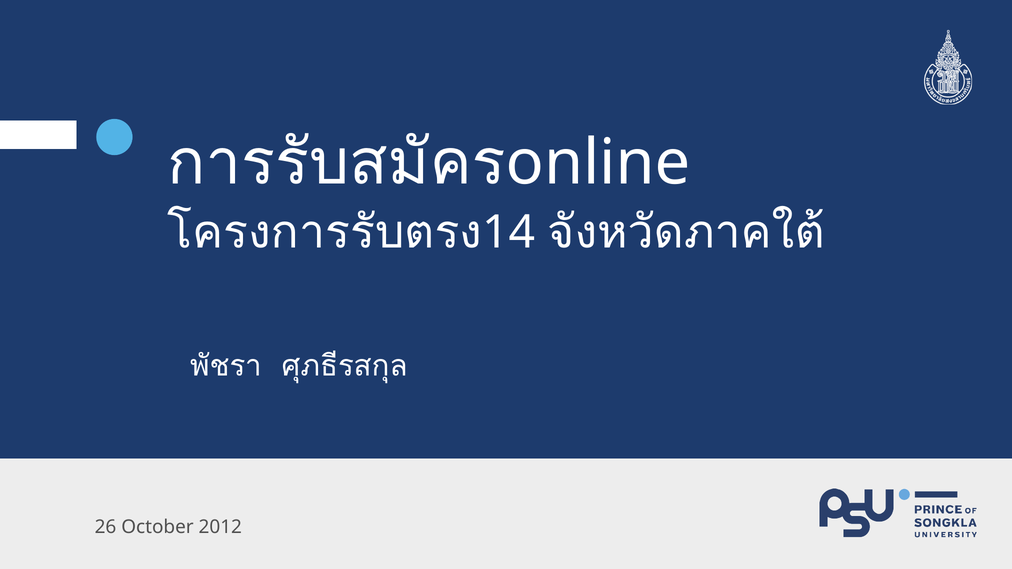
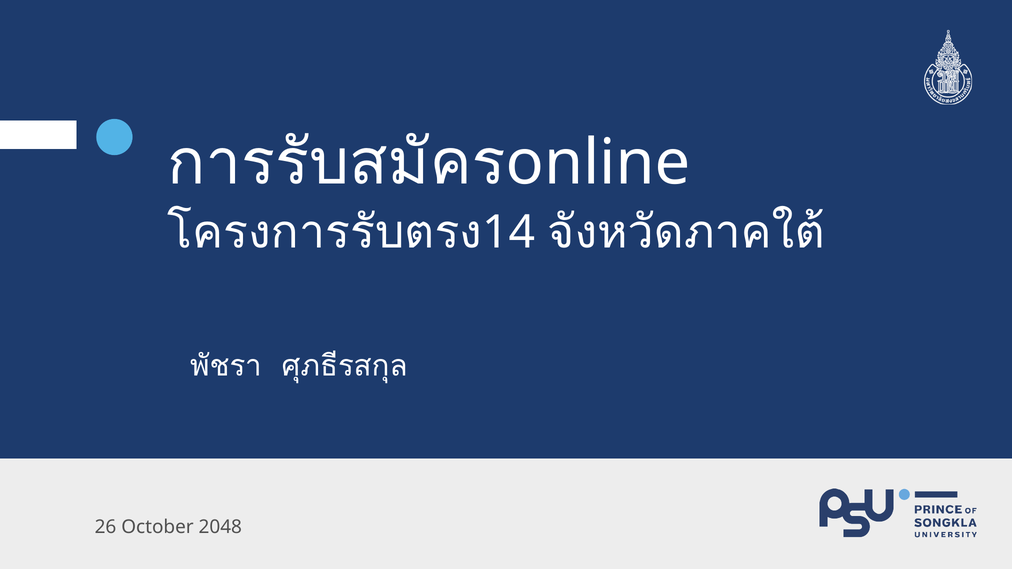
2012: 2012 -> 2048 (220, 527)
